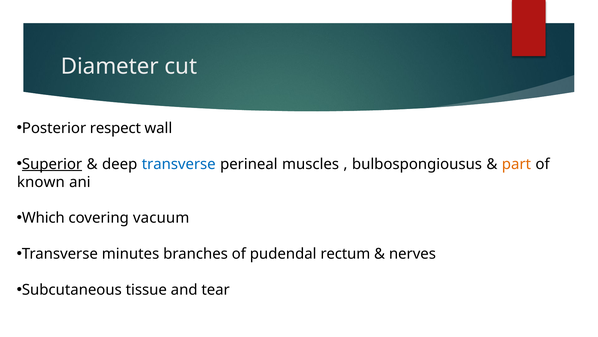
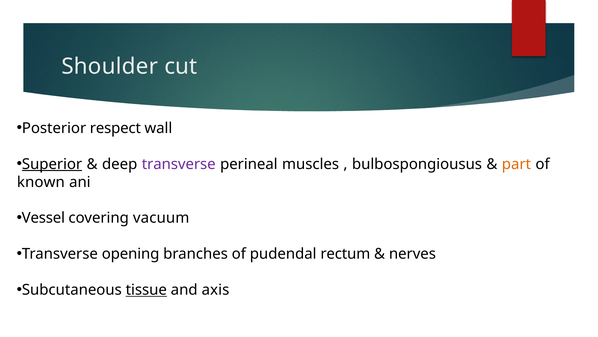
Diameter: Diameter -> Shoulder (110, 66)
transverse colour: blue -> purple (179, 164)
Which: Which -> Vessel (43, 218)
minutes: minutes -> opening (131, 253)
tissue underline: none -> present (146, 289)
tear: tear -> axis (216, 289)
